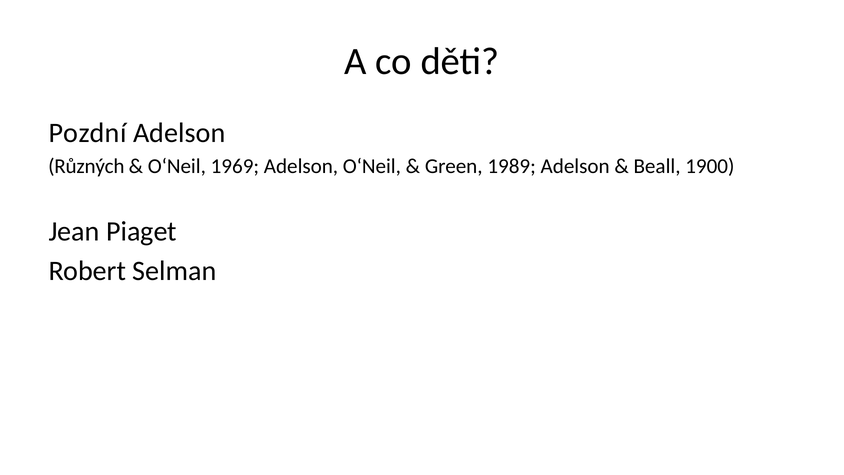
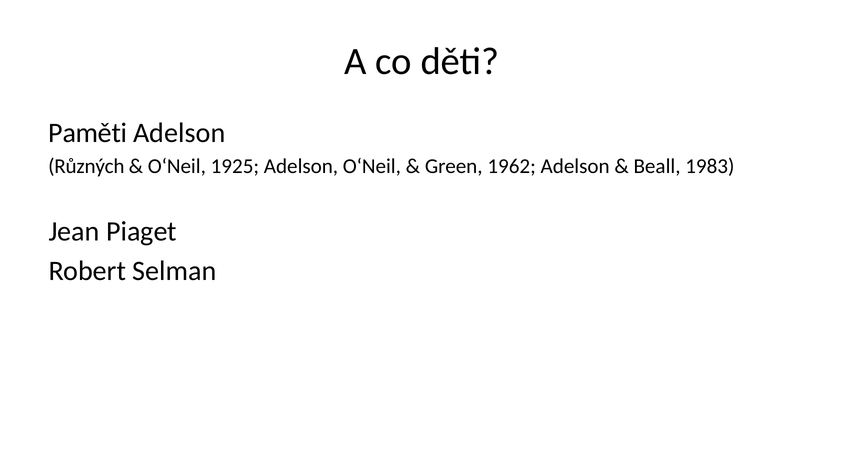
Pozdní: Pozdní -> Paměti (88, 133)
1969: 1969 -> 1925 (235, 166)
1989: 1989 -> 1962 (512, 166)
1900: 1900 -> 1983 (710, 166)
